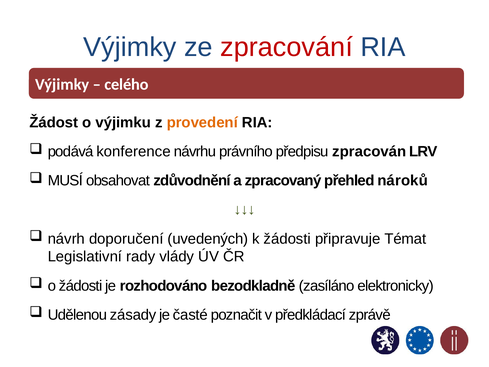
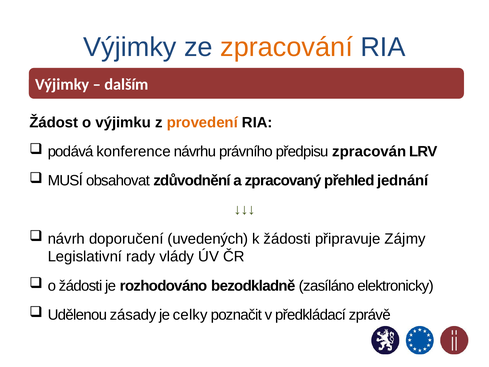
zpracování colour: red -> orange (287, 47)
celého: celého -> dalším (127, 84)
nároků: nároků -> jednání (403, 181)
Témat: Témat -> Zájmy (405, 239)
časté: časté -> celky (190, 315)
